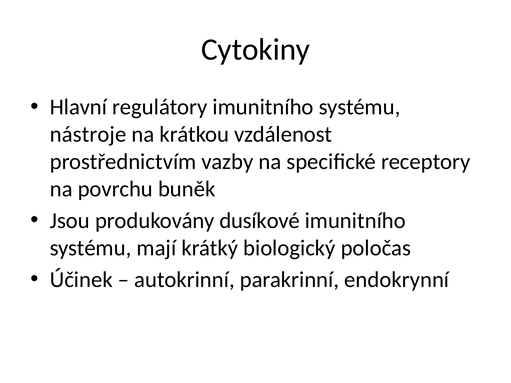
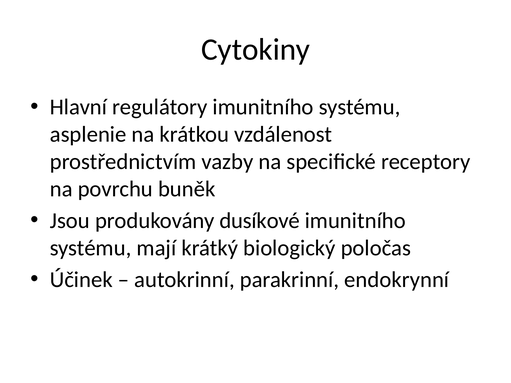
nástroje: nástroje -> asplenie (88, 134)
